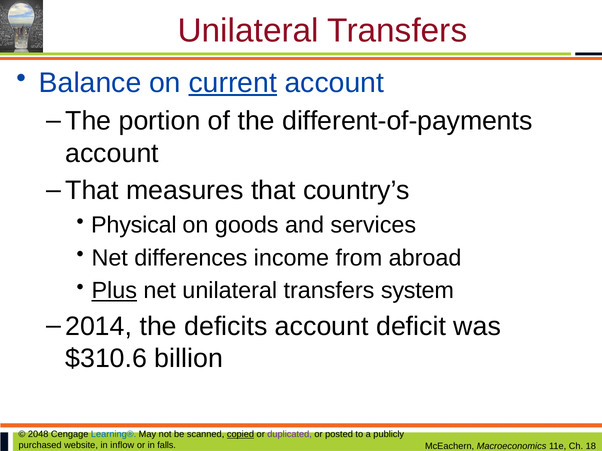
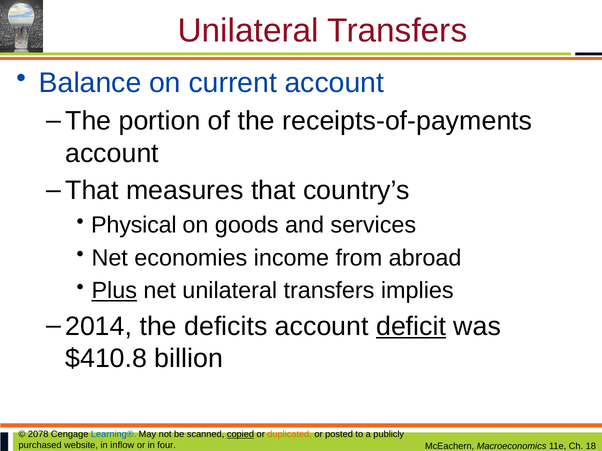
current underline: present -> none (233, 83)
different-of-payments: different-of-payments -> receipts-of-payments (407, 121)
differences: differences -> economies (191, 258)
system: system -> implies (417, 291)
deficit underline: none -> present (411, 327)
$310.6: $310.6 -> $410.8 (106, 359)
2048: 2048 -> 2078 (38, 435)
duplicated colour: purple -> orange (290, 435)
falls: falls -> four (167, 446)
